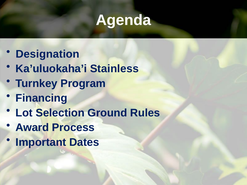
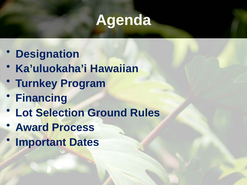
Stainless: Stainless -> Hawaiian (114, 69)
